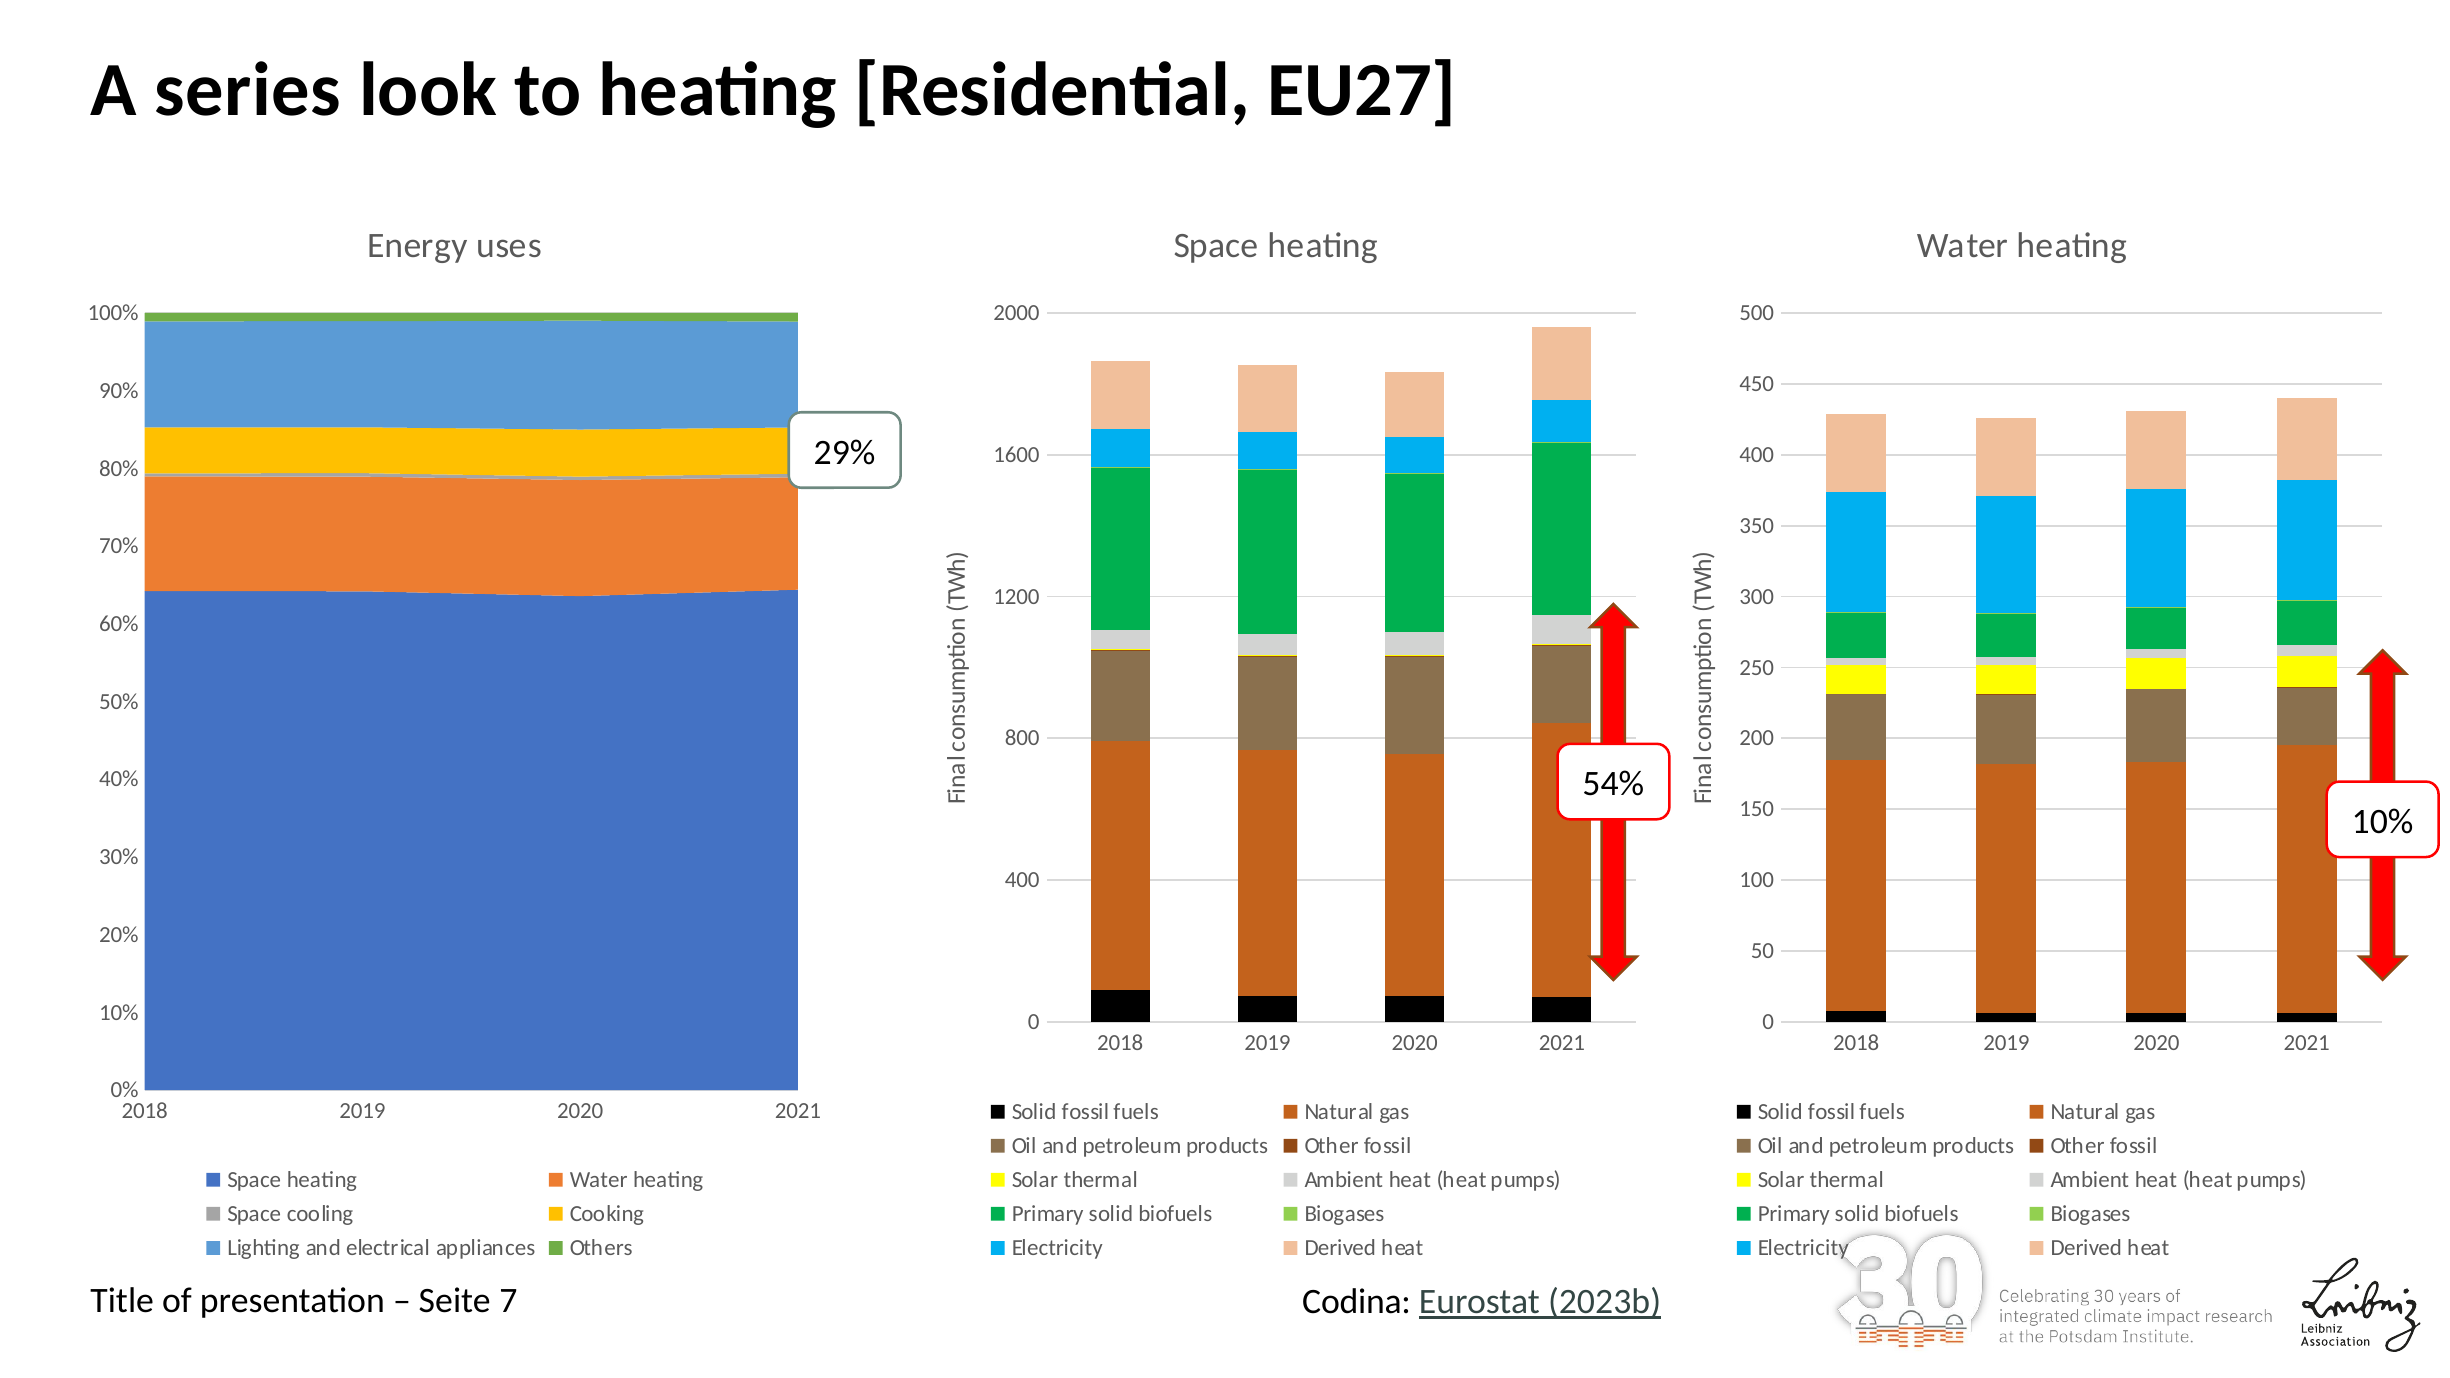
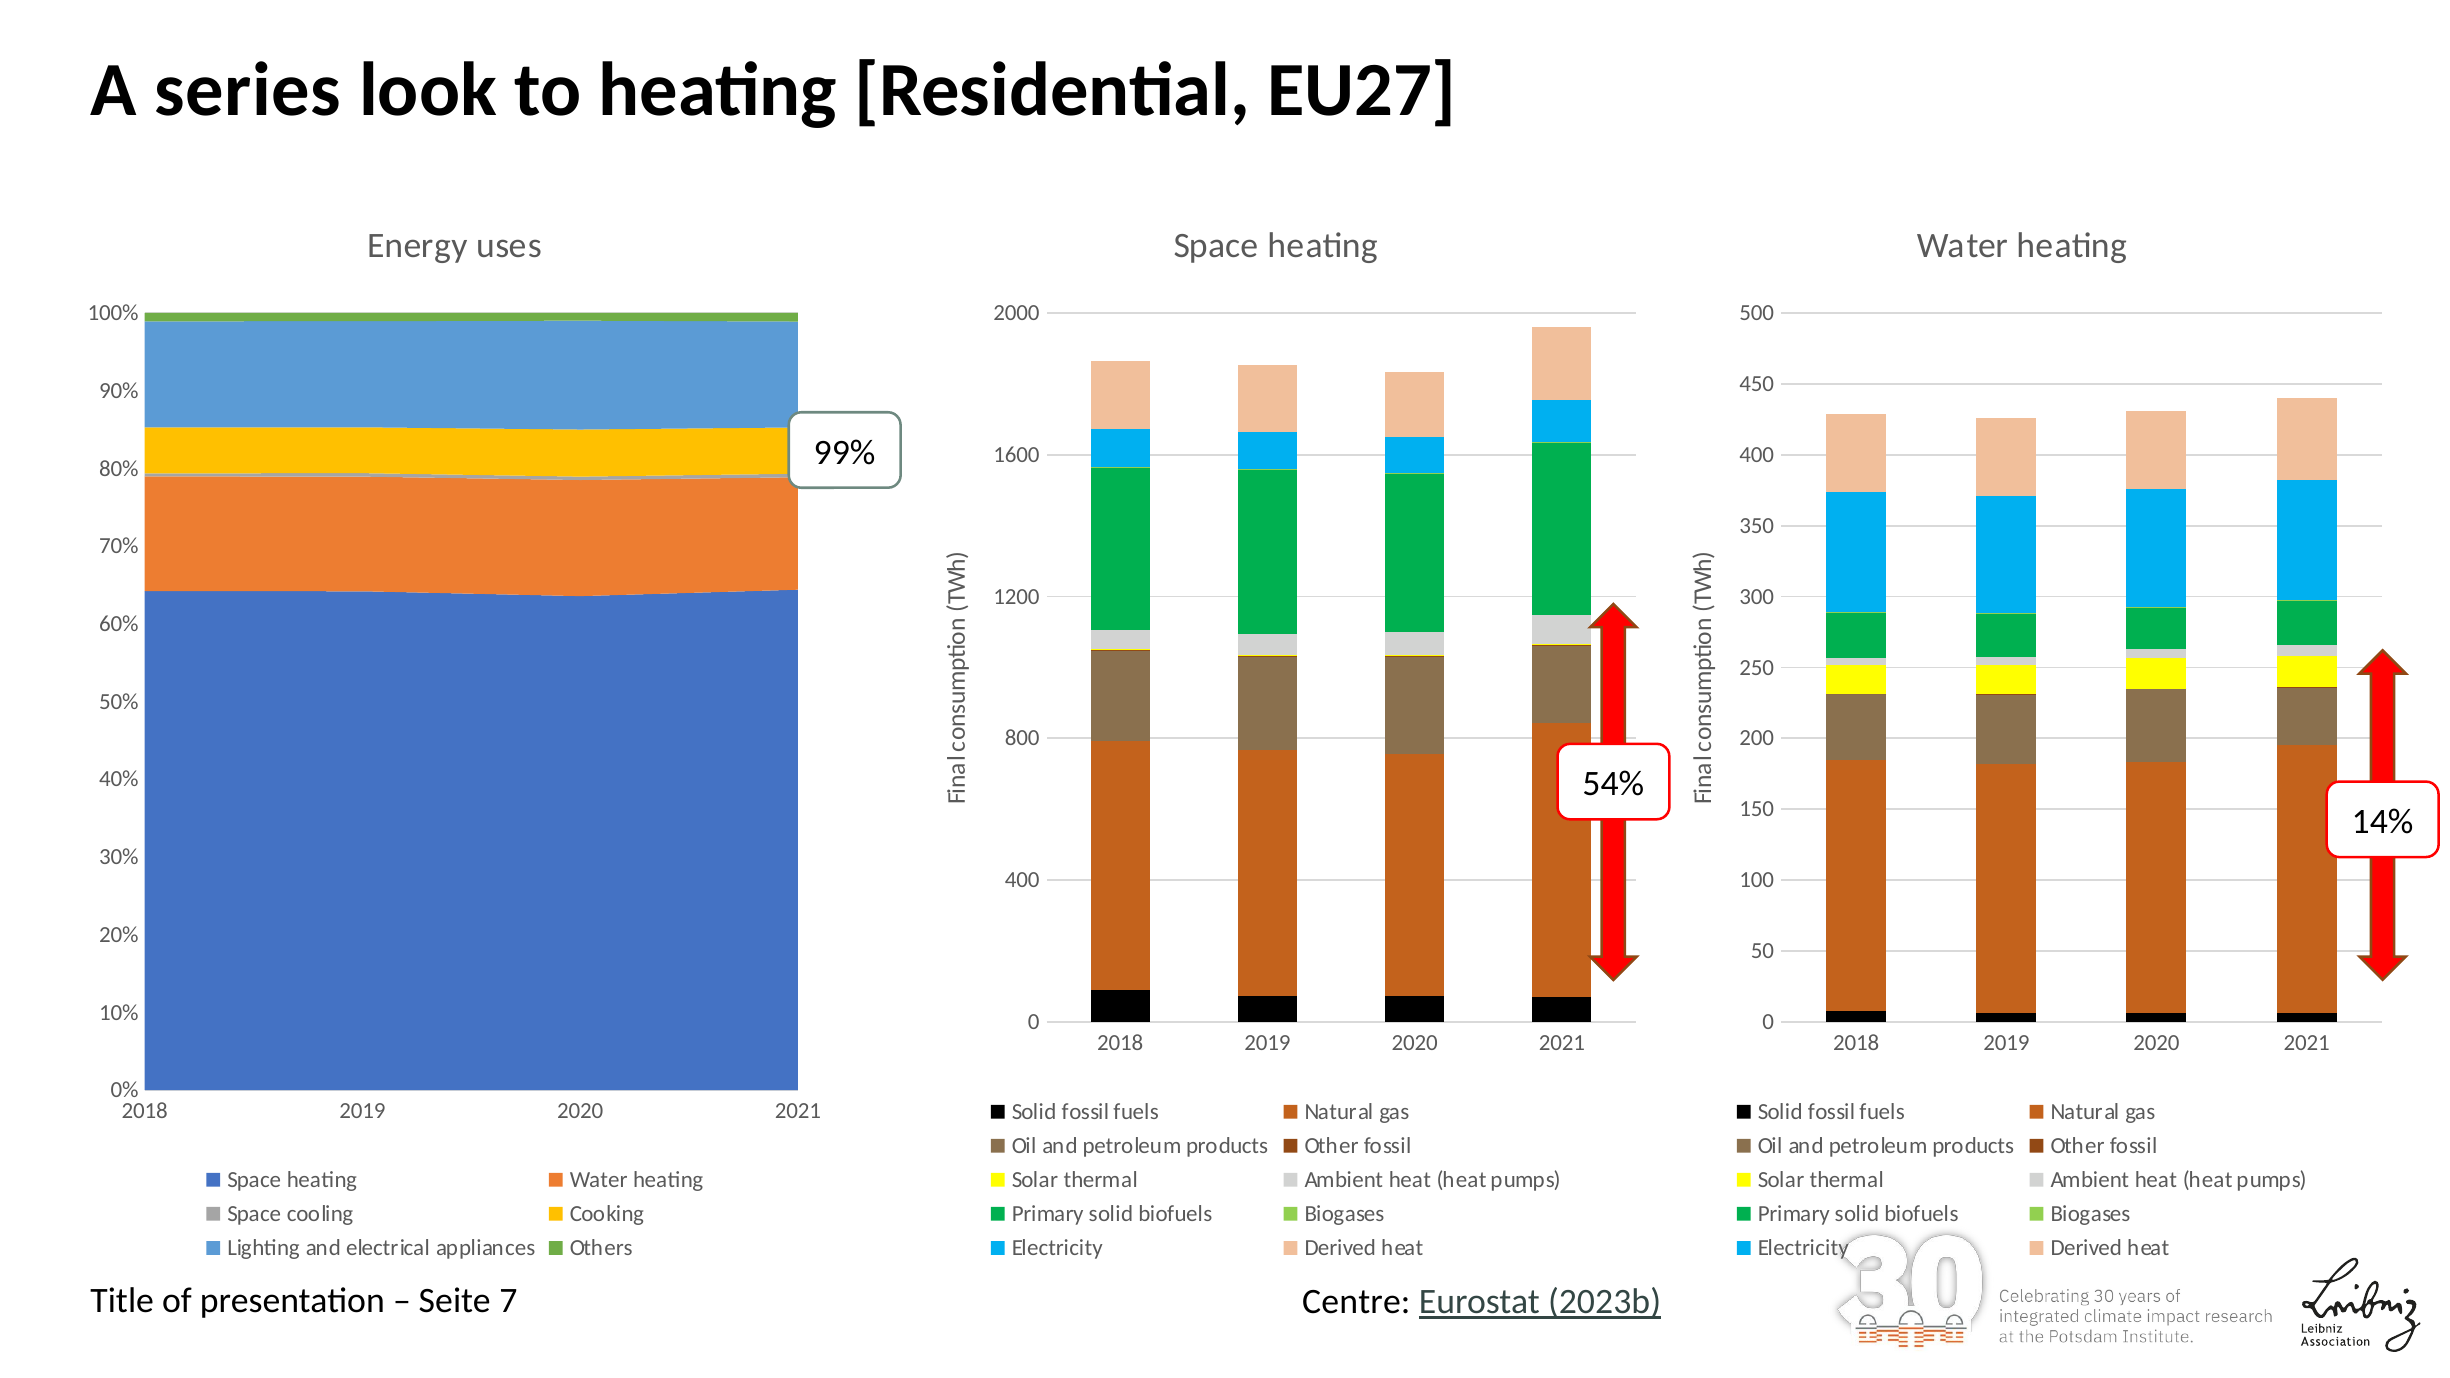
29%: 29% -> 99% (845, 452)
10%: 10% -> 14% (2383, 822)
Codina: Codina -> Centre (1356, 1302)
